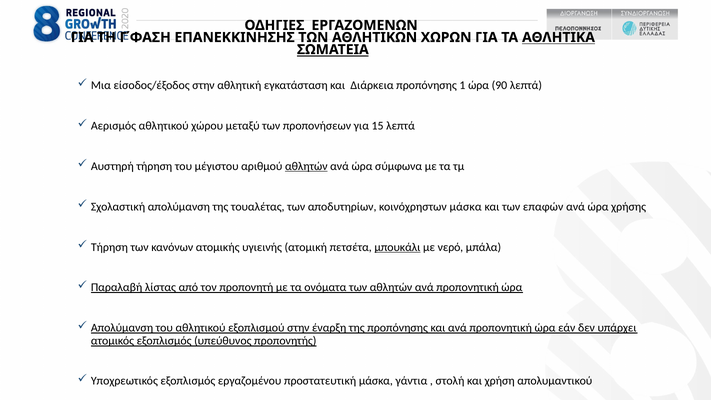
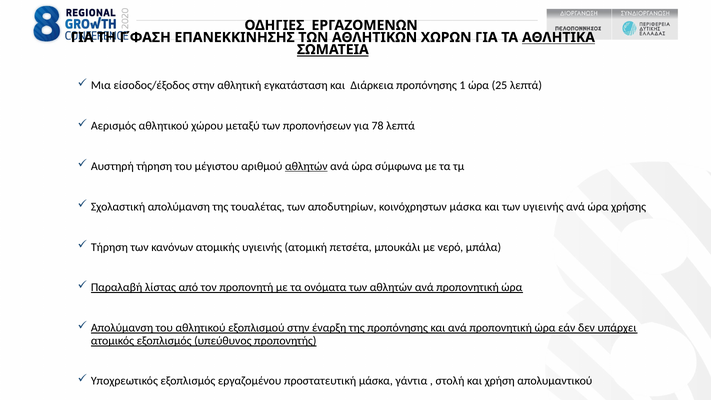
90: 90 -> 25 (499, 85)
15: 15 -> 78 (378, 126)
των επαφών: επαφών -> υγιεινής (543, 207)
μπουκάλι underline: present -> none (397, 247)
